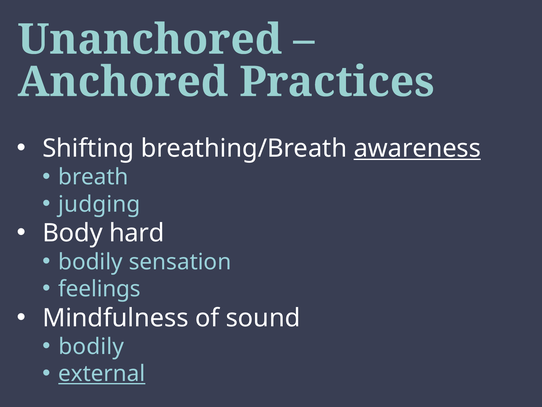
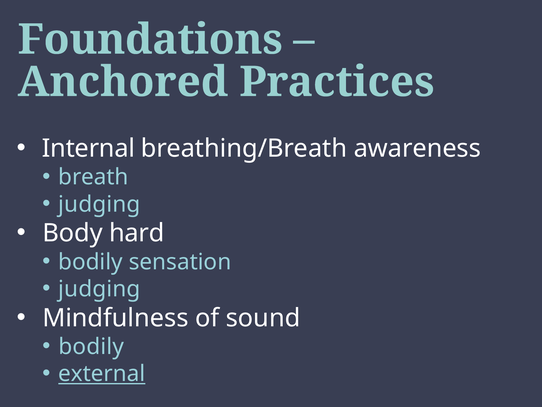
Unanchored: Unanchored -> Foundations (150, 40)
Shifting: Shifting -> Internal (88, 148)
awareness underline: present -> none (417, 148)
feelings: feelings -> judging (99, 289)
